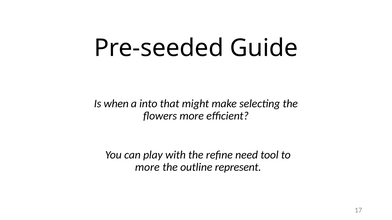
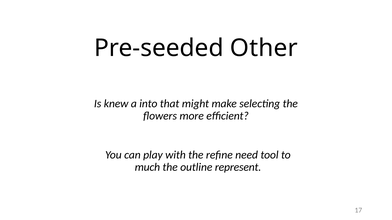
Guide: Guide -> Other (264, 48)
when: when -> knew (116, 104)
more: more -> much (147, 168)
